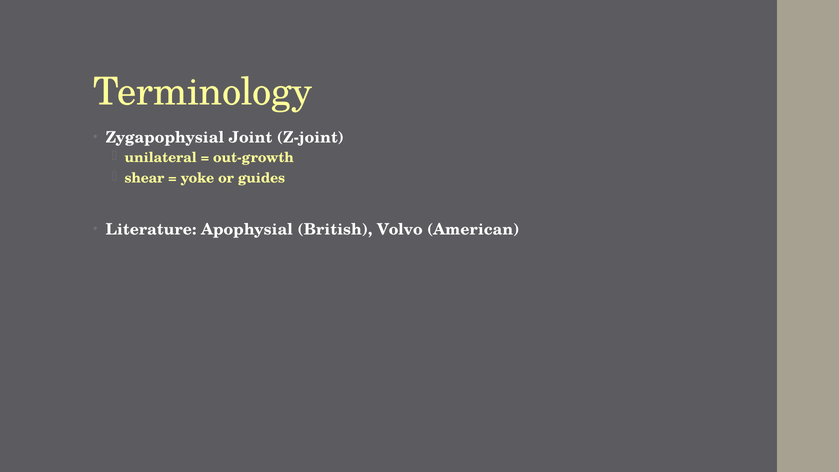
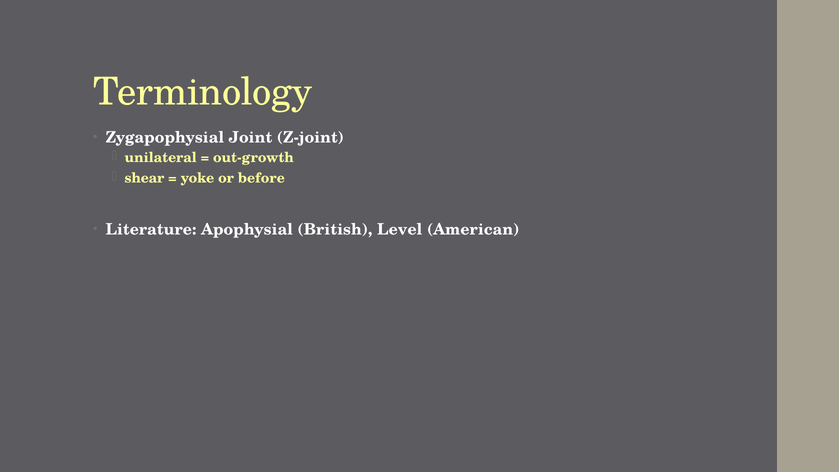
guides: guides -> before (261, 178)
Volvo: Volvo -> Level (400, 229)
